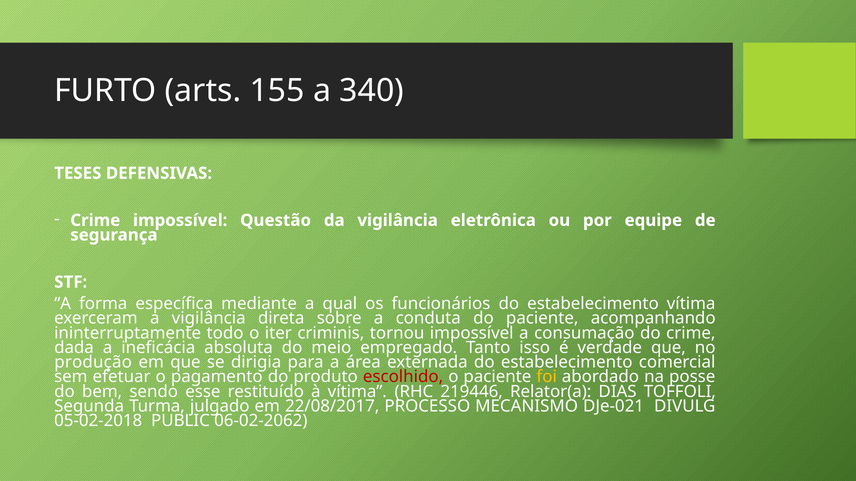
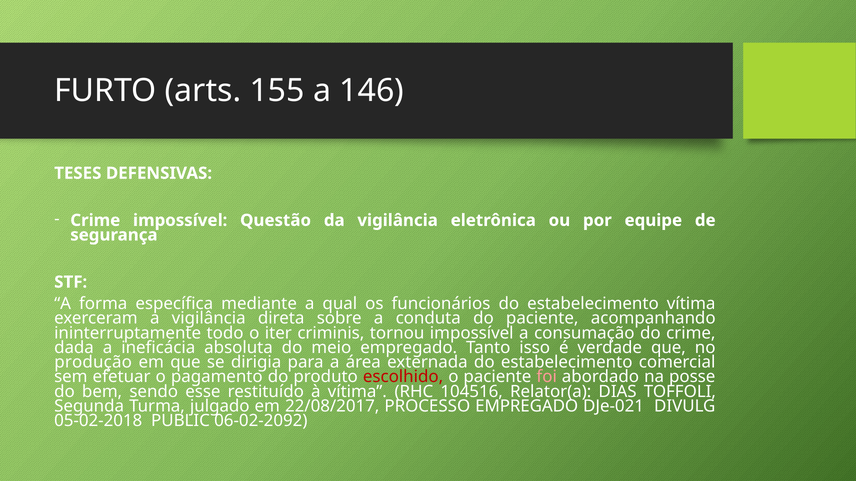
340: 340 -> 146 (372, 91)
foi colour: yellow -> pink (547, 377)
219446: 219446 -> 104516 (472, 392)
PROCESSO MECANISMO: MECANISMO -> EMPREGADO (527, 407)
06-02-2062: 06-02-2062 -> 06-02-2092 (261, 421)
